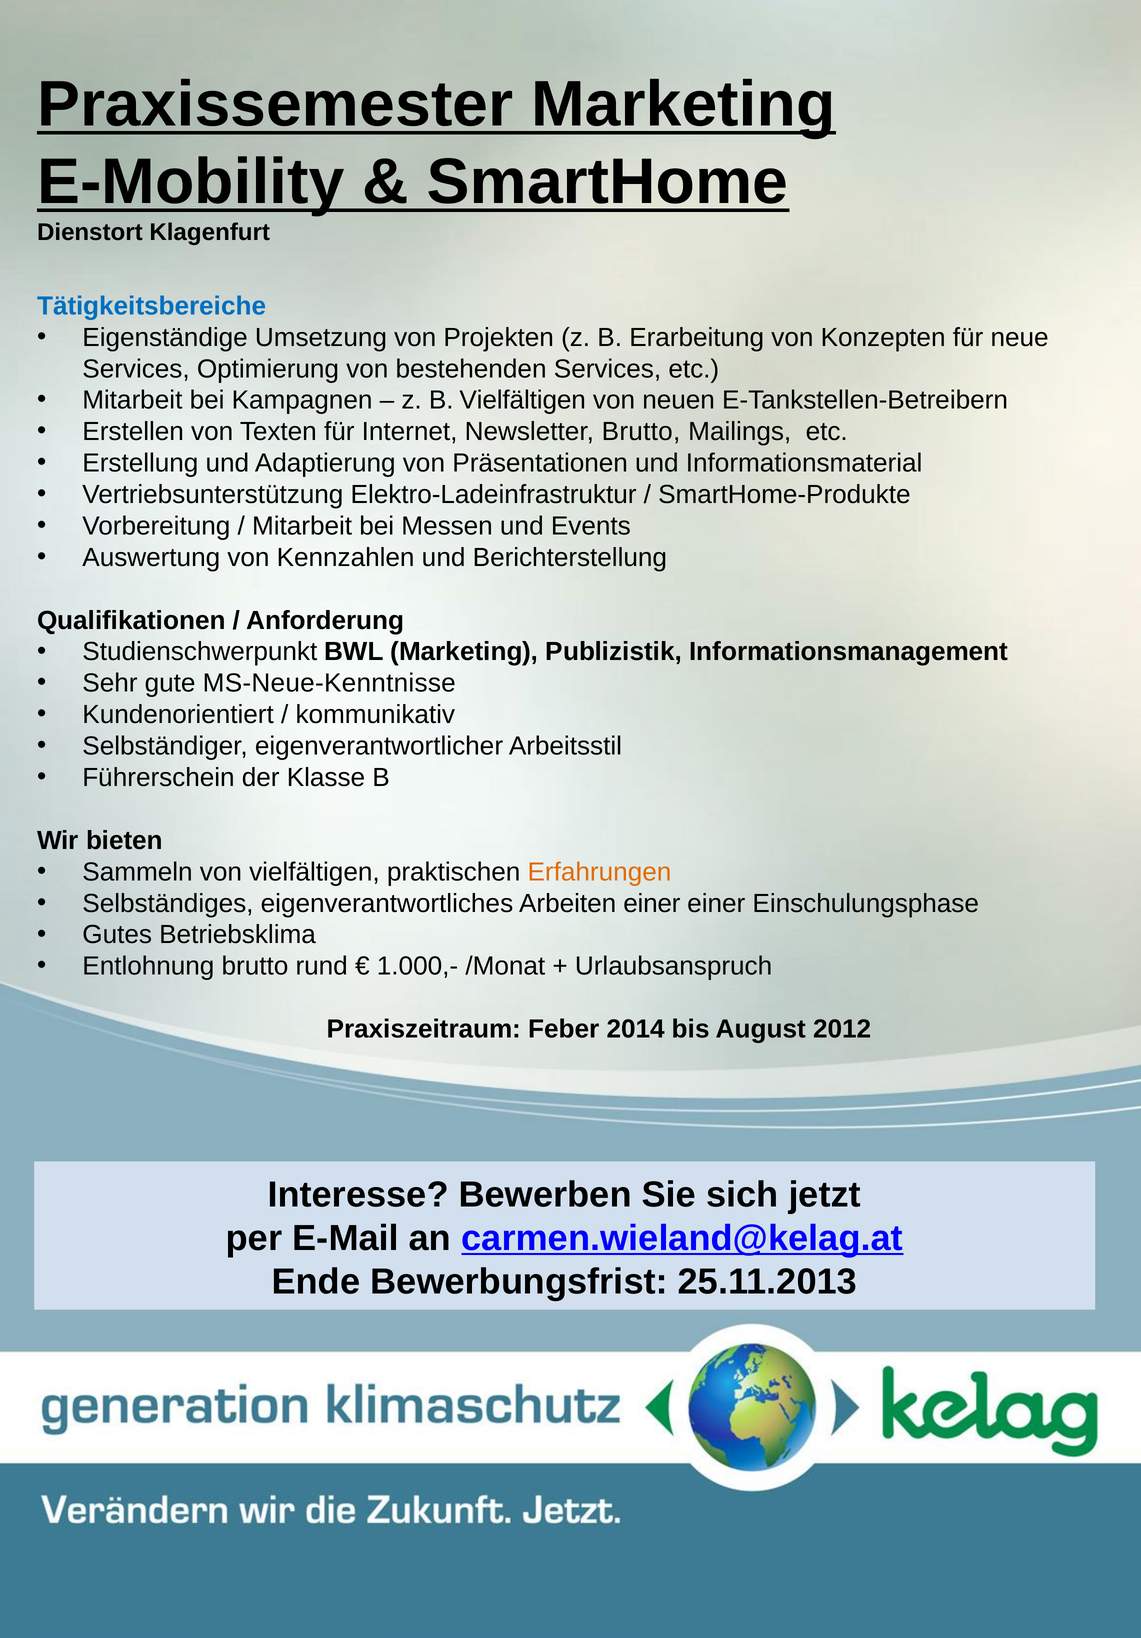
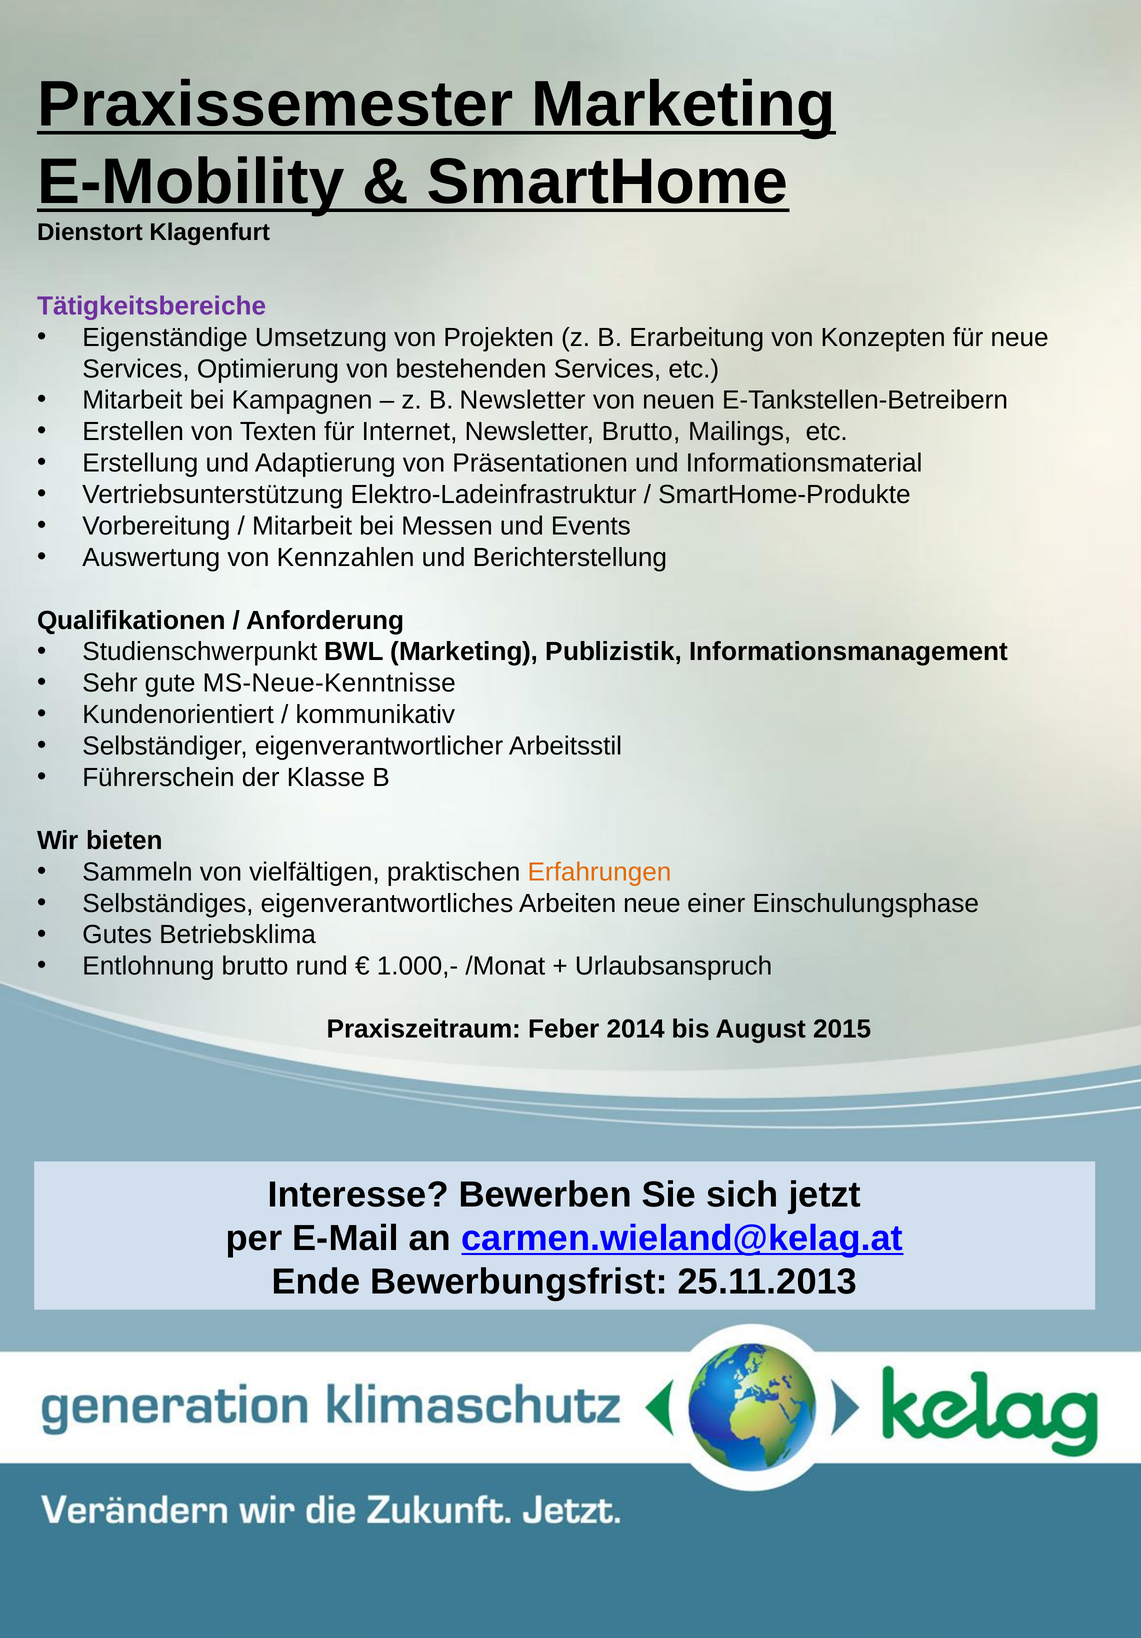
Tätigkeitsbereiche colour: blue -> purple (152, 306)
B Vielfältigen: Vielfältigen -> Newsletter (522, 400)
Arbeiten einer: einer -> neue (652, 903)
2012: 2012 -> 2015 (842, 1029)
